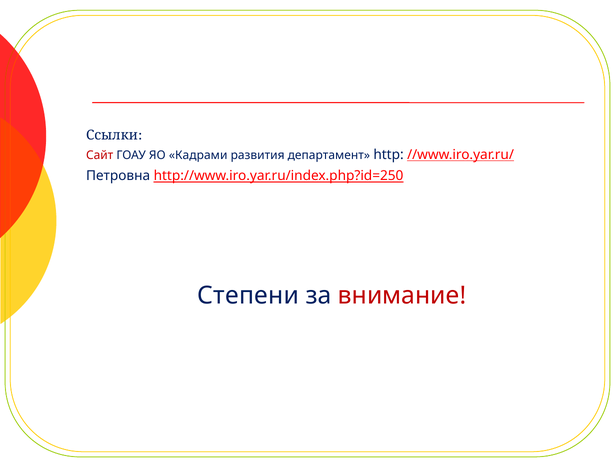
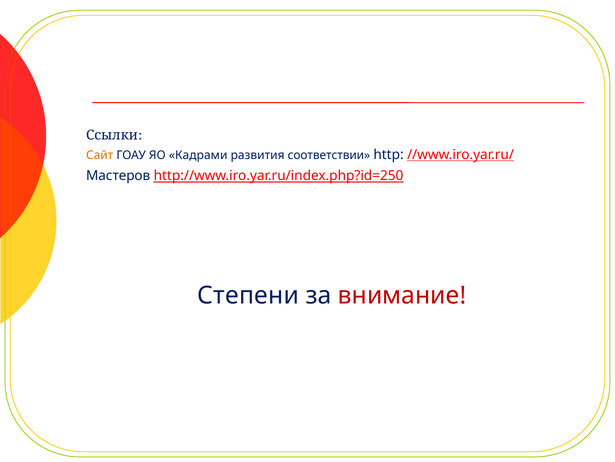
Сайт colour: red -> orange (100, 155)
департамент: департамент -> соответствии (329, 155)
Петровна: Петровна -> Мастеров (118, 176)
